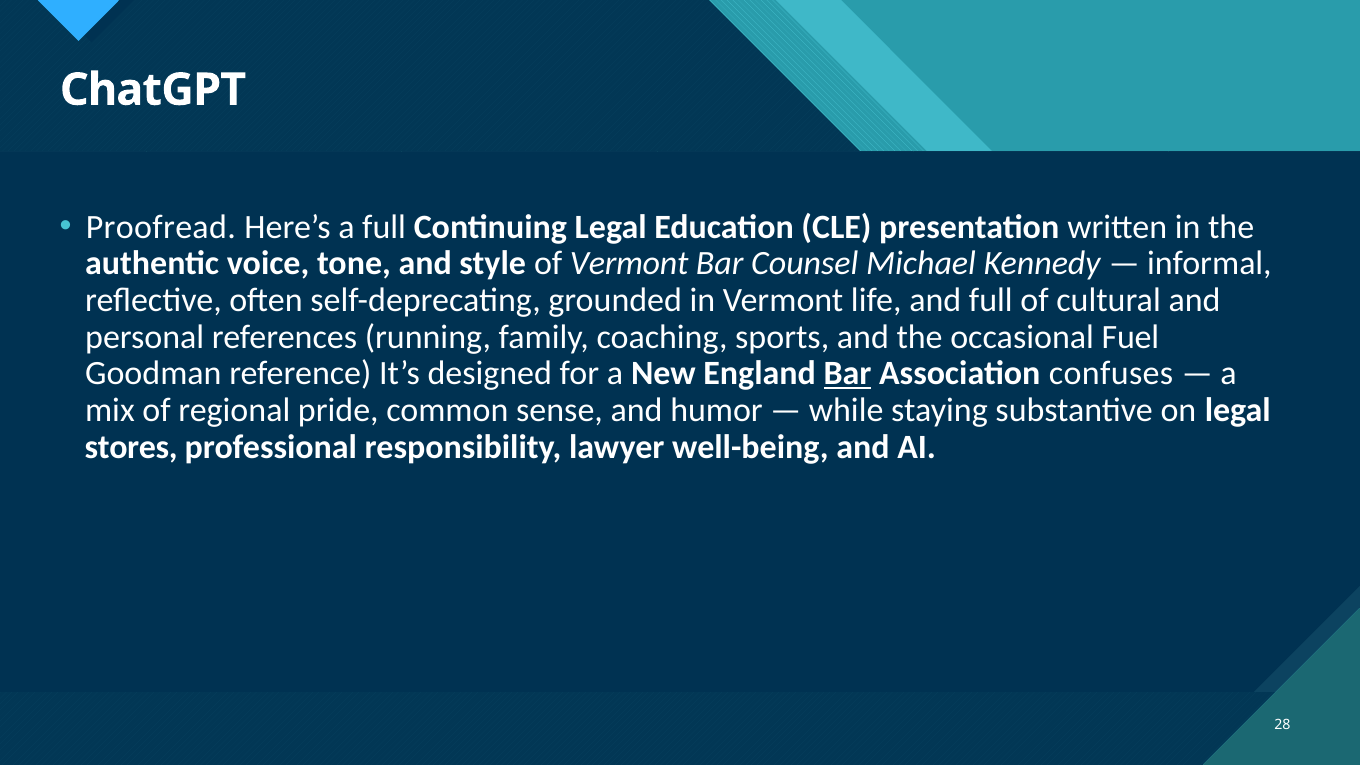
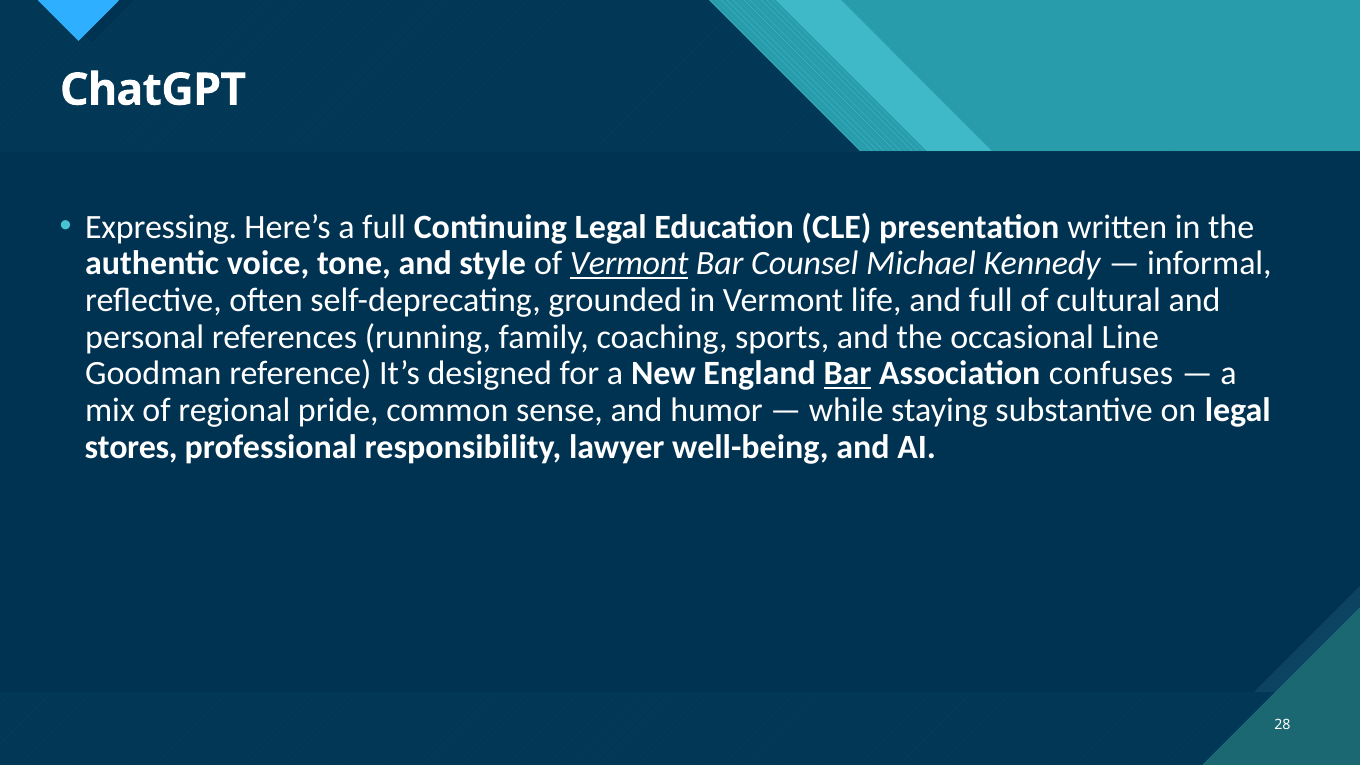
Proofread: Proofread -> Expressing (161, 227)
Vermont underline: none -> present (629, 264)
Fuel: Fuel -> Line (1130, 337)
